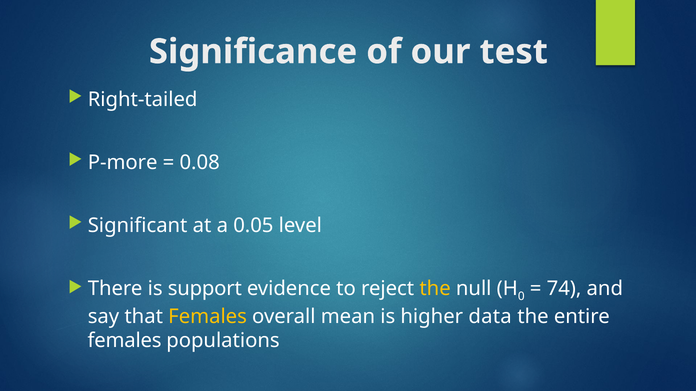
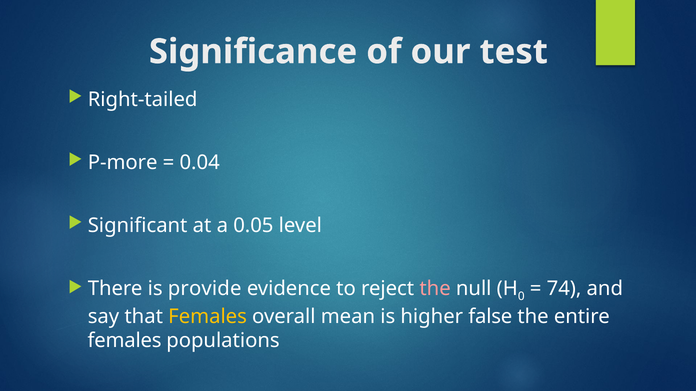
0.08: 0.08 -> 0.04 (200, 163)
support: support -> provide (205, 289)
the colour: yellow -> pink (435, 289)
data: data -> false (490, 317)
